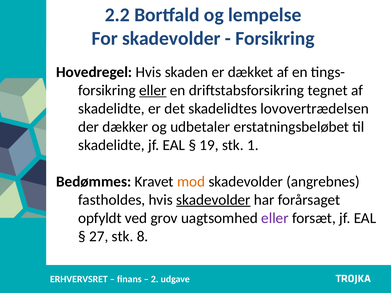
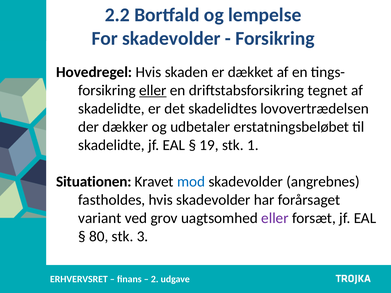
Bedømmes: Bedømmes -> Situationen (94, 182)
mod colour: orange -> blue (191, 182)
skadevolder underline: present -> none (213, 200)
opfyldt: opfyldt -> variant (100, 218)
27: 27 -> 80 (99, 236)
8: 8 -> 3 (143, 236)
